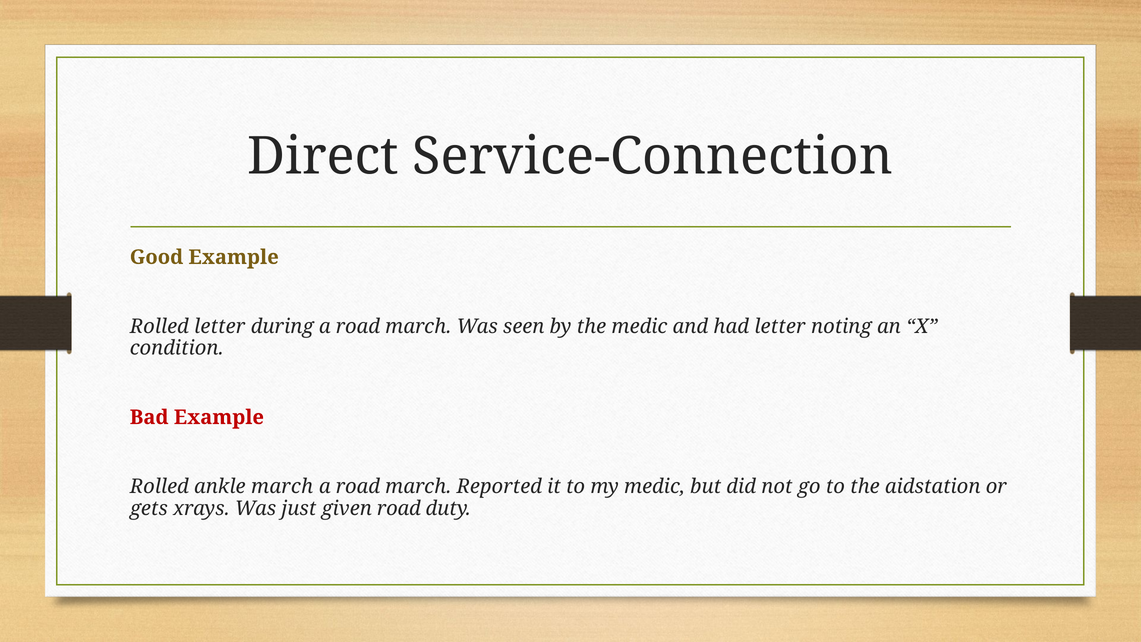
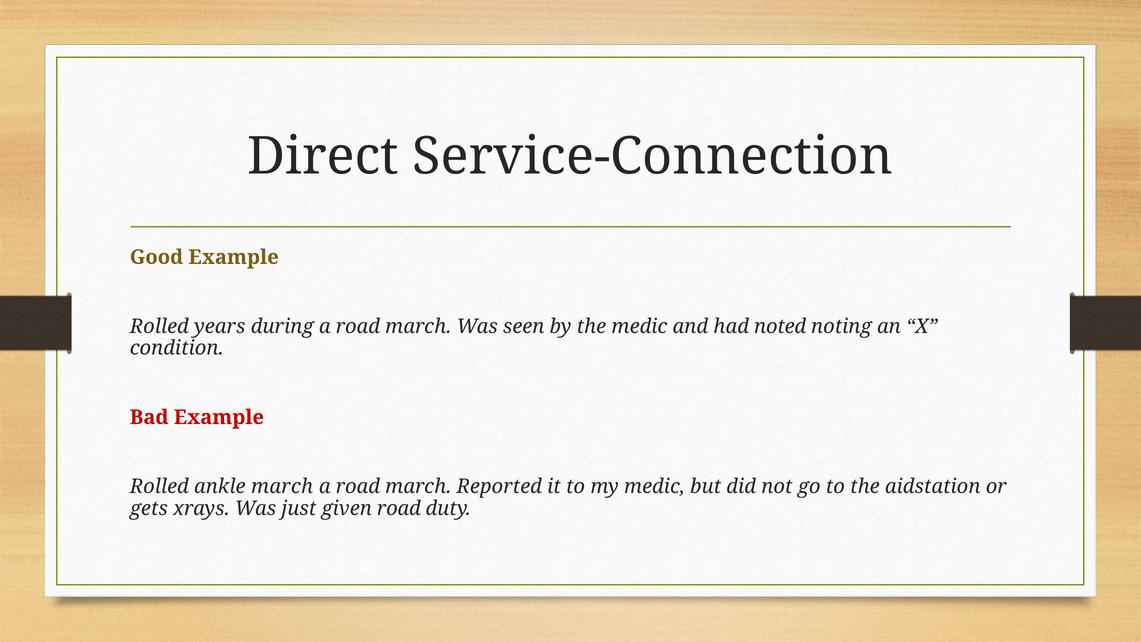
Rolled letter: letter -> years (220, 326)
had letter: letter -> noted (780, 326)
